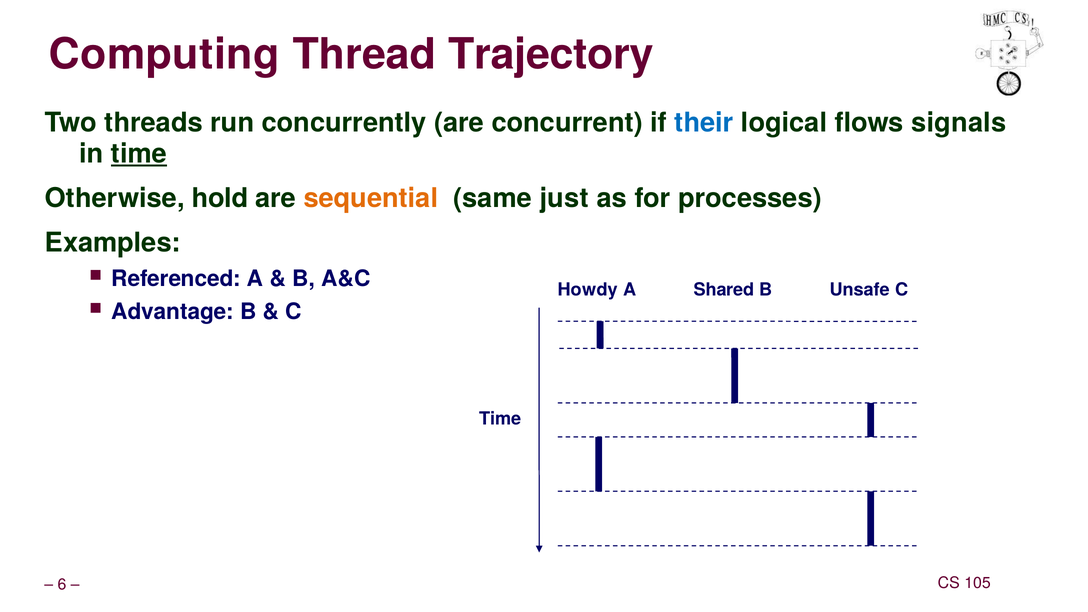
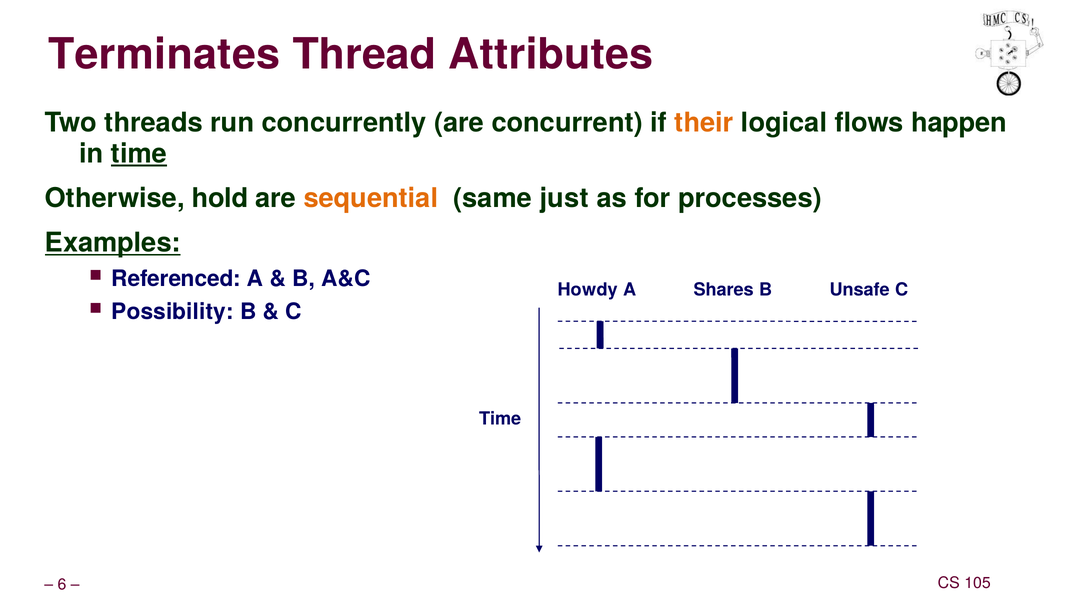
Computing: Computing -> Terminates (164, 55)
Trajectory: Trajectory -> Attributes (551, 55)
their colour: blue -> orange (704, 123)
signals: signals -> happen (959, 123)
Examples underline: none -> present (113, 243)
Shared: Shared -> Shares (724, 290)
Advantage: Advantage -> Possibility (172, 312)
